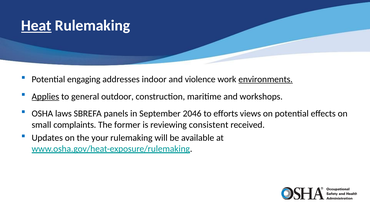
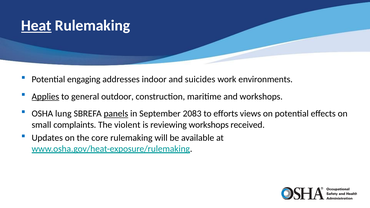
violence: violence -> suicides (200, 79)
environments underline: present -> none (266, 79)
laws: laws -> lung (63, 114)
panels underline: none -> present (116, 114)
2046: 2046 -> 2083 (192, 114)
former: former -> violent (127, 125)
reviewing consistent: consistent -> workshops (209, 125)
your: your -> core (100, 138)
